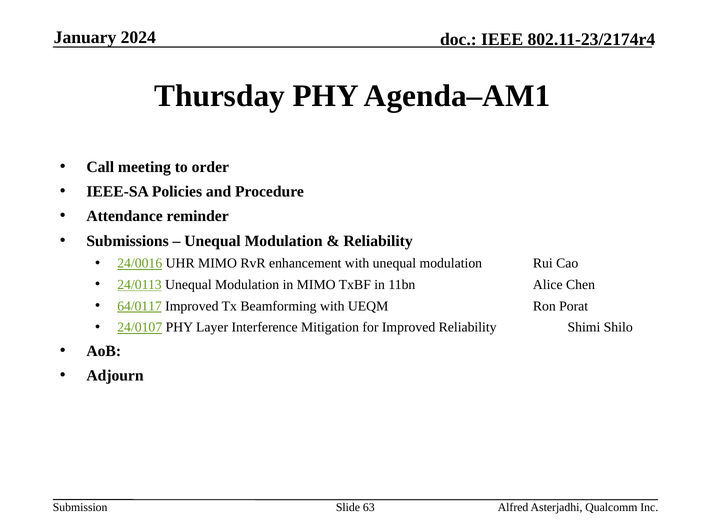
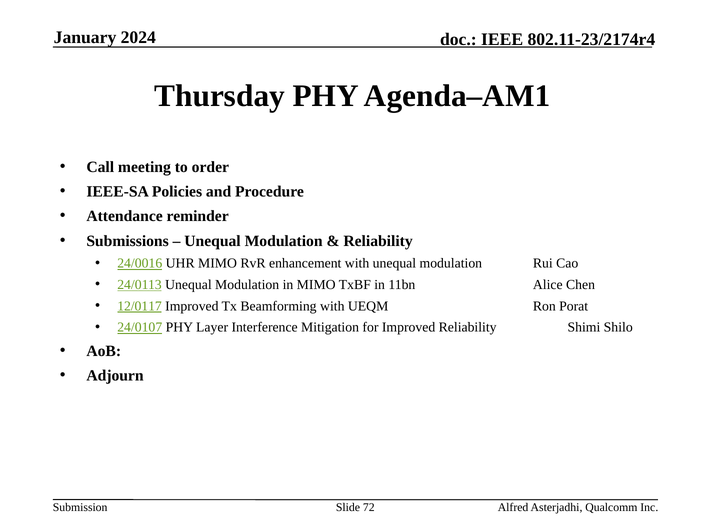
64/0117: 64/0117 -> 12/0117 (140, 306)
63: 63 -> 72 (369, 507)
